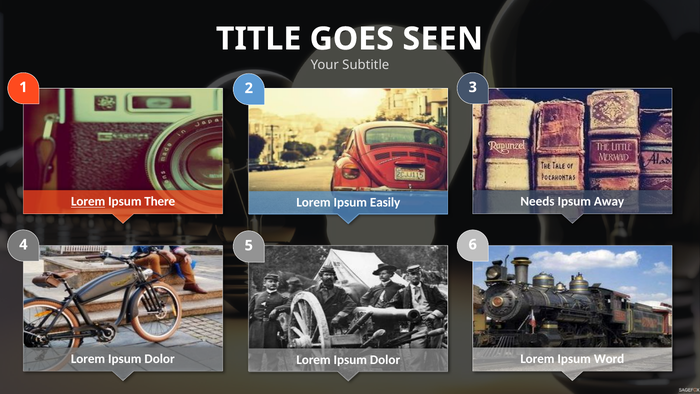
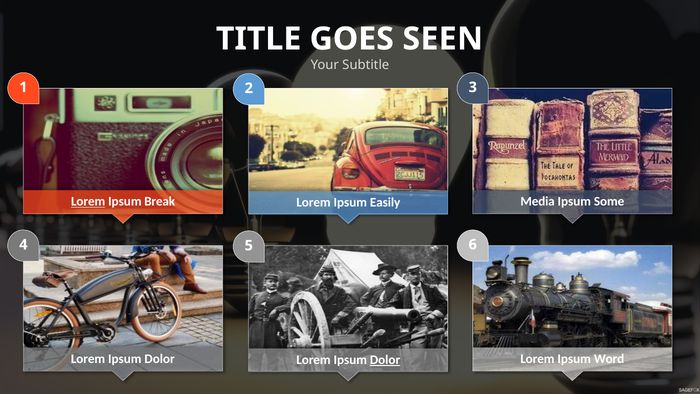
There: There -> Break (160, 201)
Needs: Needs -> Media (538, 201)
Away: Away -> Some (609, 201)
Dolor underline: none -> present (385, 360)
